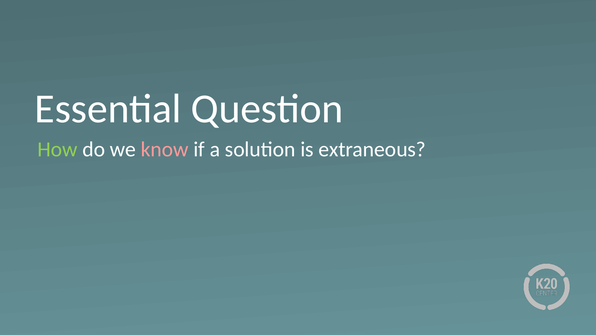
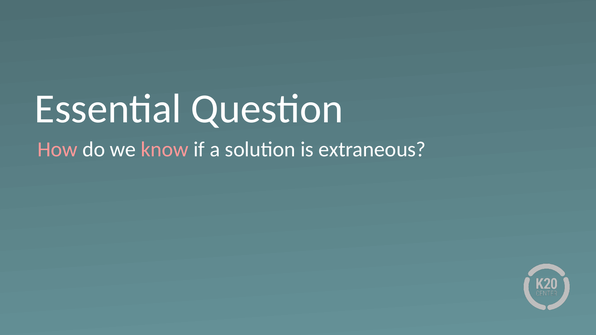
How colour: light green -> pink (58, 150)
